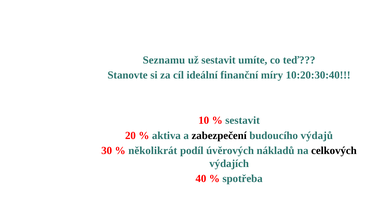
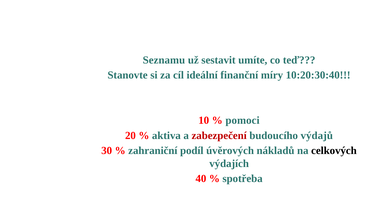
sestavit: sestavit -> pomoci (243, 121)
zabezpečení colour: black -> red (219, 136)
několikrát: několikrát -> zahraniční (153, 151)
